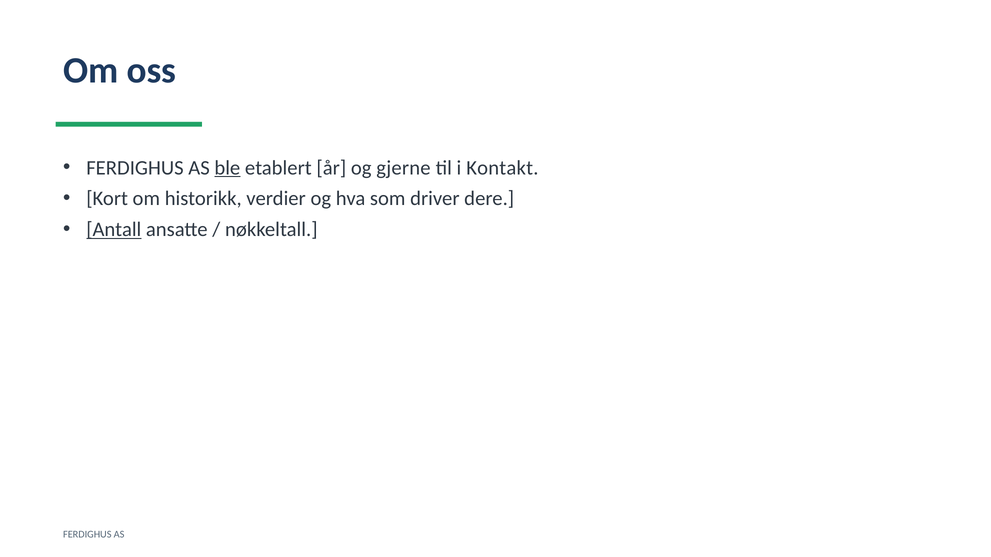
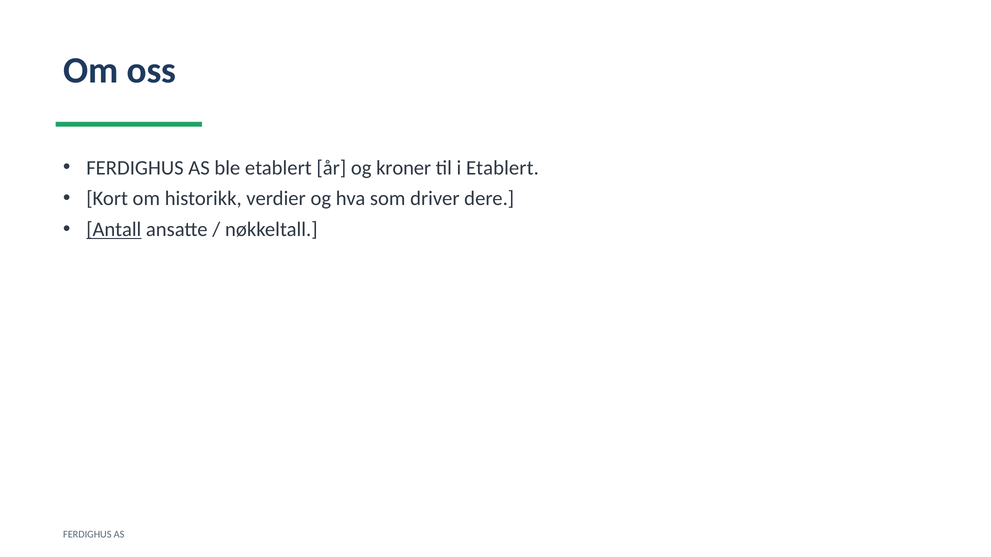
ble underline: present -> none (227, 168)
gjerne: gjerne -> kroner (404, 168)
i Kontakt: Kontakt -> Etablert (502, 168)
